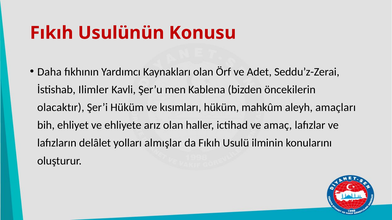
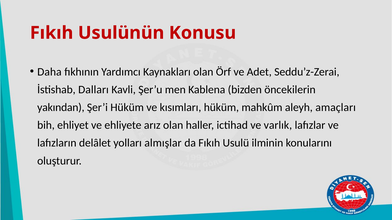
Ilimler: Ilimler -> Dalları (93, 90)
olacaktır: olacaktır -> yakından (61, 108)
amaç: amaç -> varlık (278, 125)
